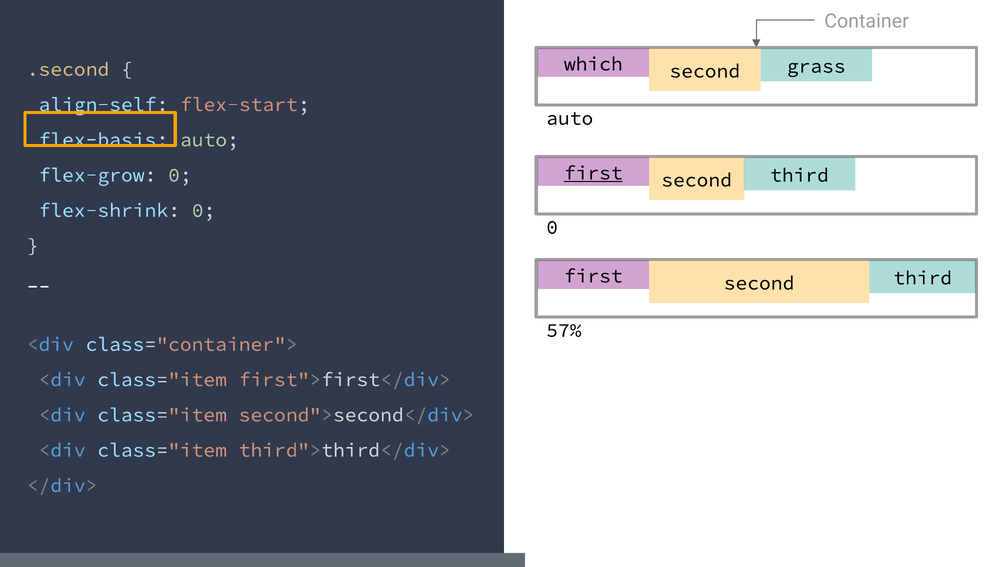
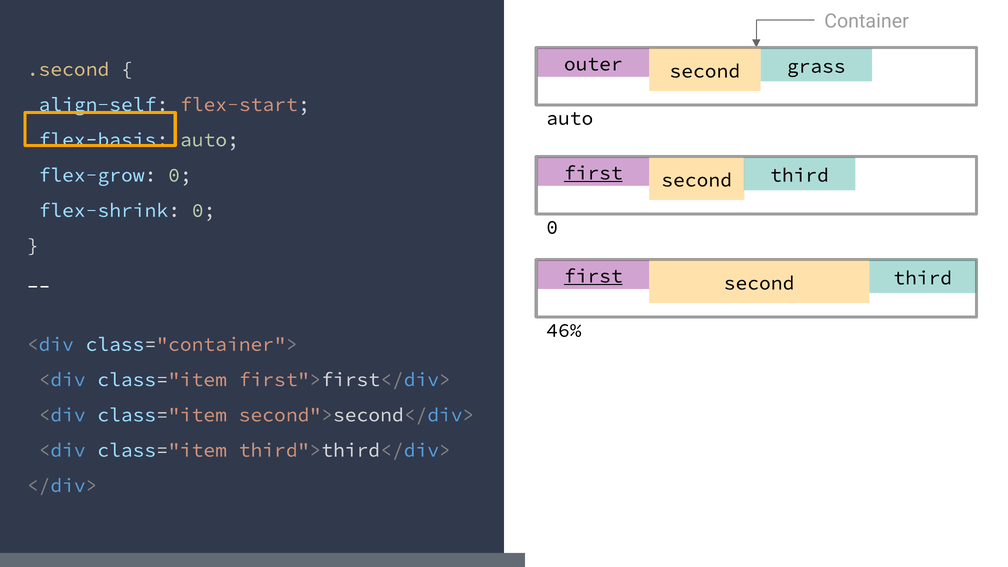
which: which -> outer (593, 64)
first underline: none -> present (593, 276)
57%: 57% -> 46% (564, 330)
